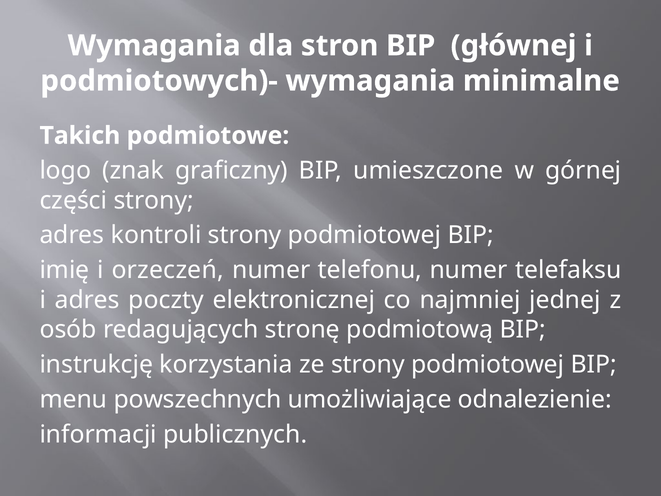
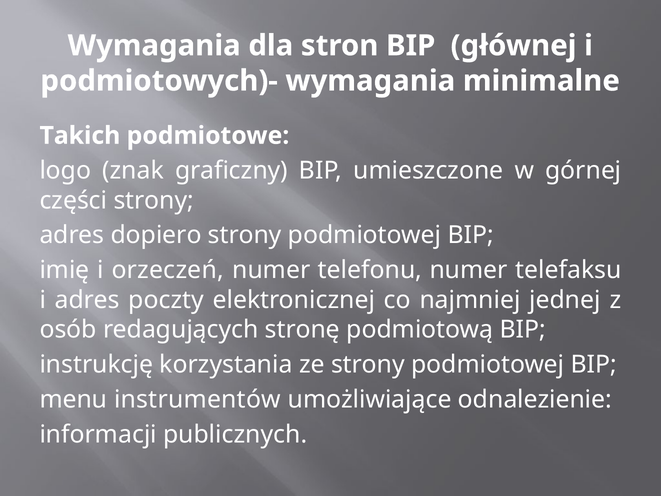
kontroli: kontroli -> dopiero (156, 235)
powszechnych: powszechnych -> instrumentów (197, 399)
